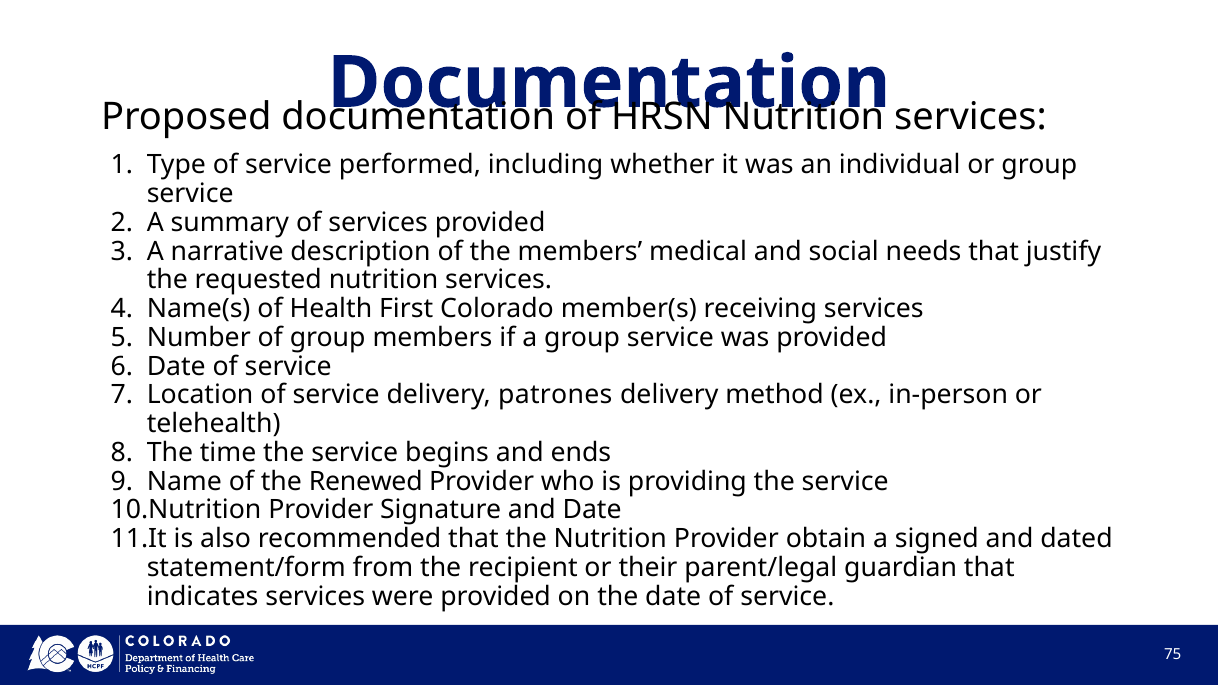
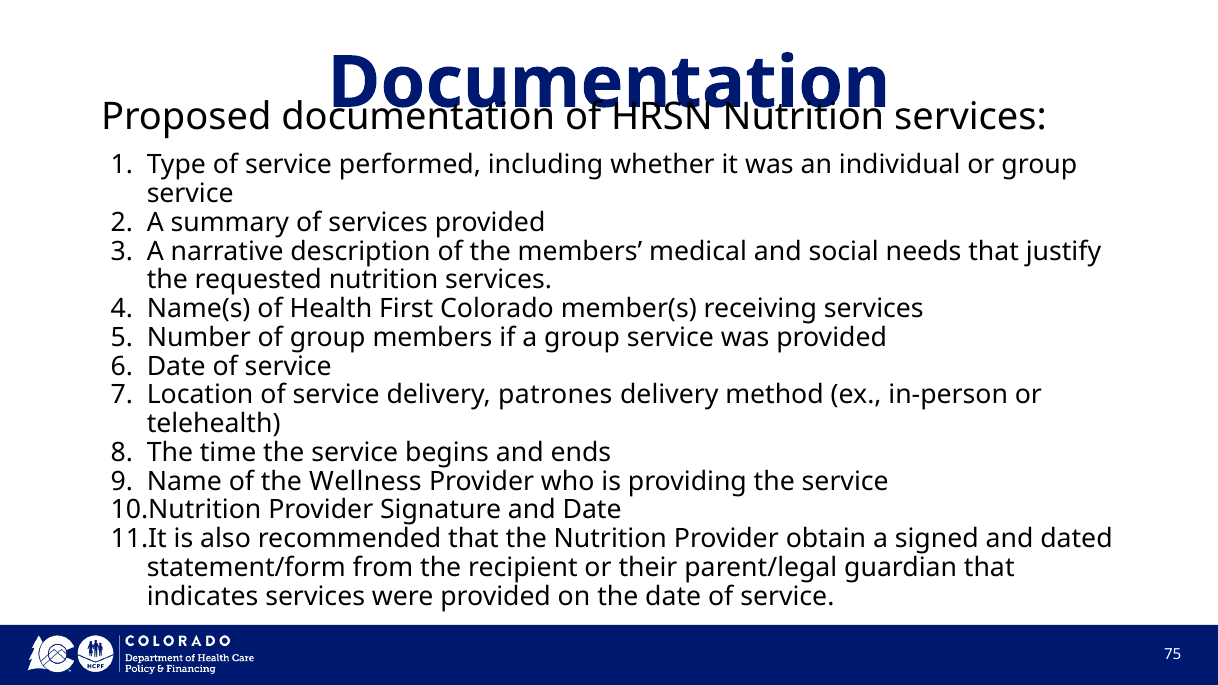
Renewed: Renewed -> Wellness (365, 481)
